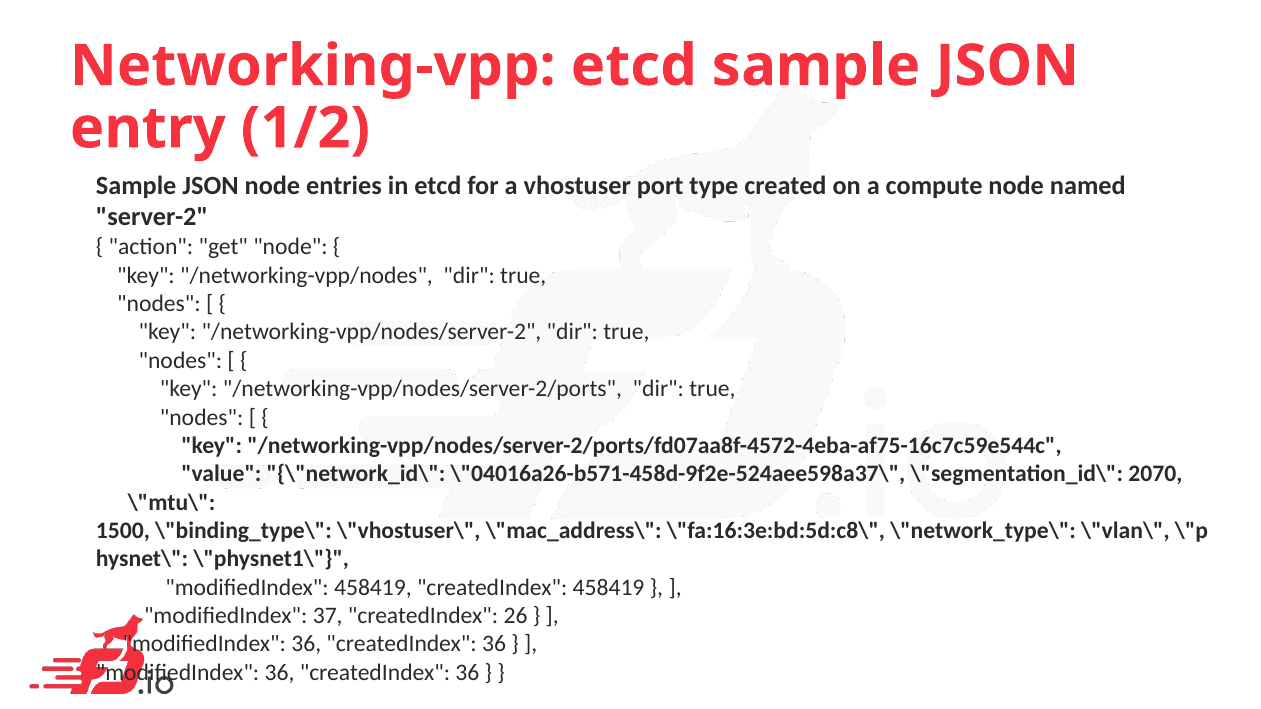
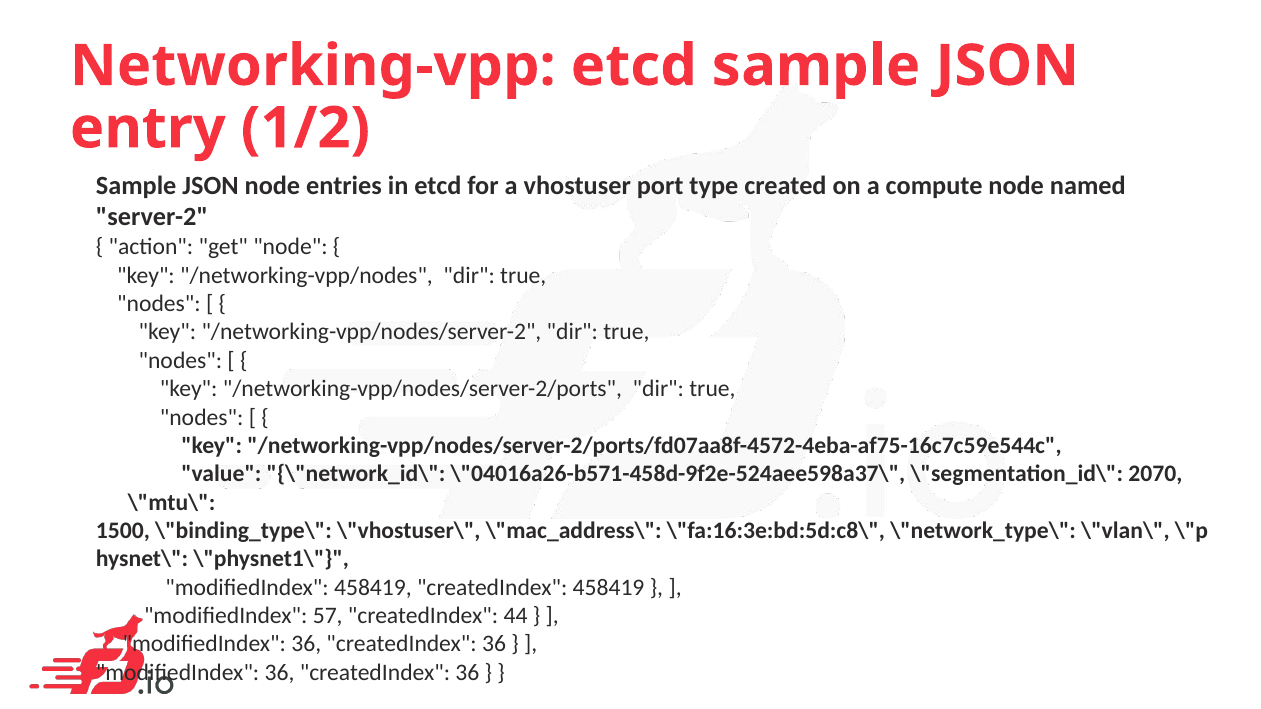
37: 37 -> 57 (328, 616)
26: 26 -> 44 (516, 616)
